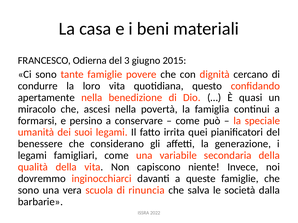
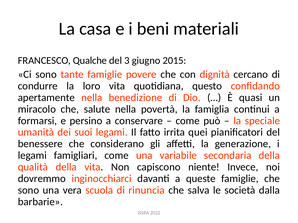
Odierna: Odierna -> Qualche (90, 61)
ascesi: ascesi -> salute (97, 109)
